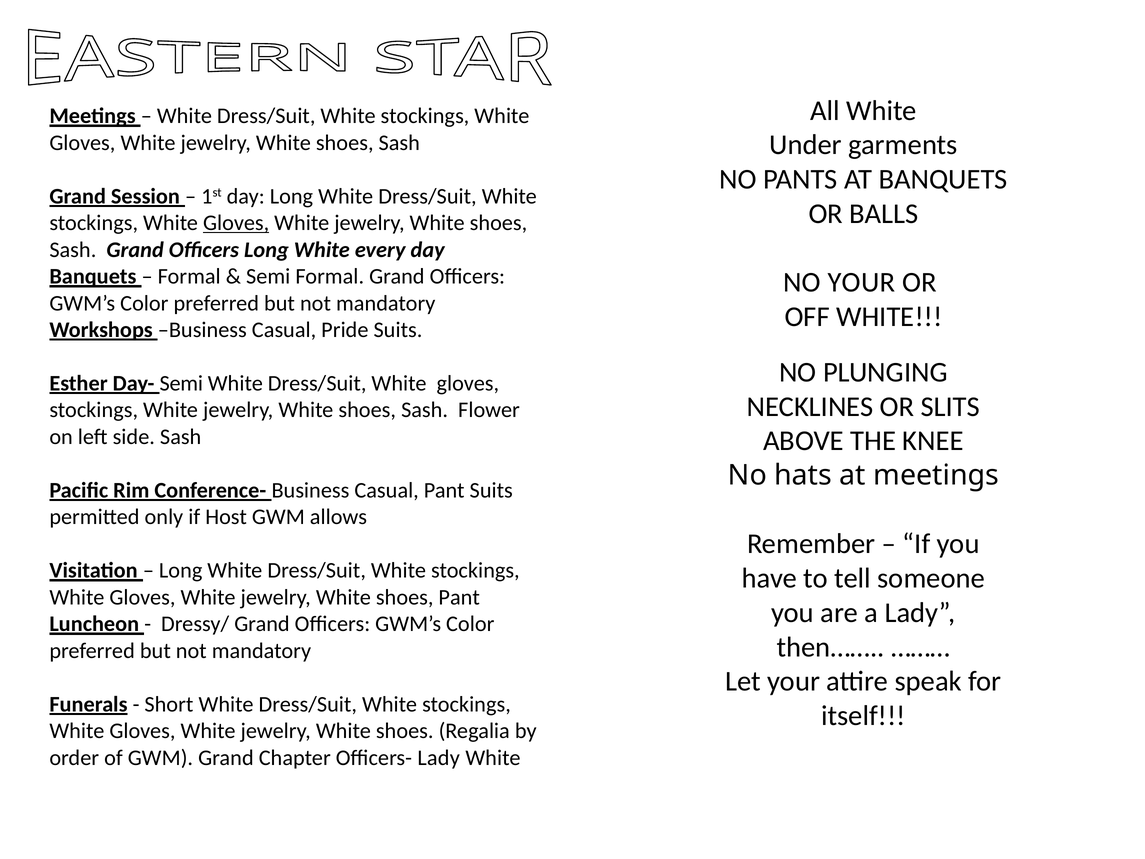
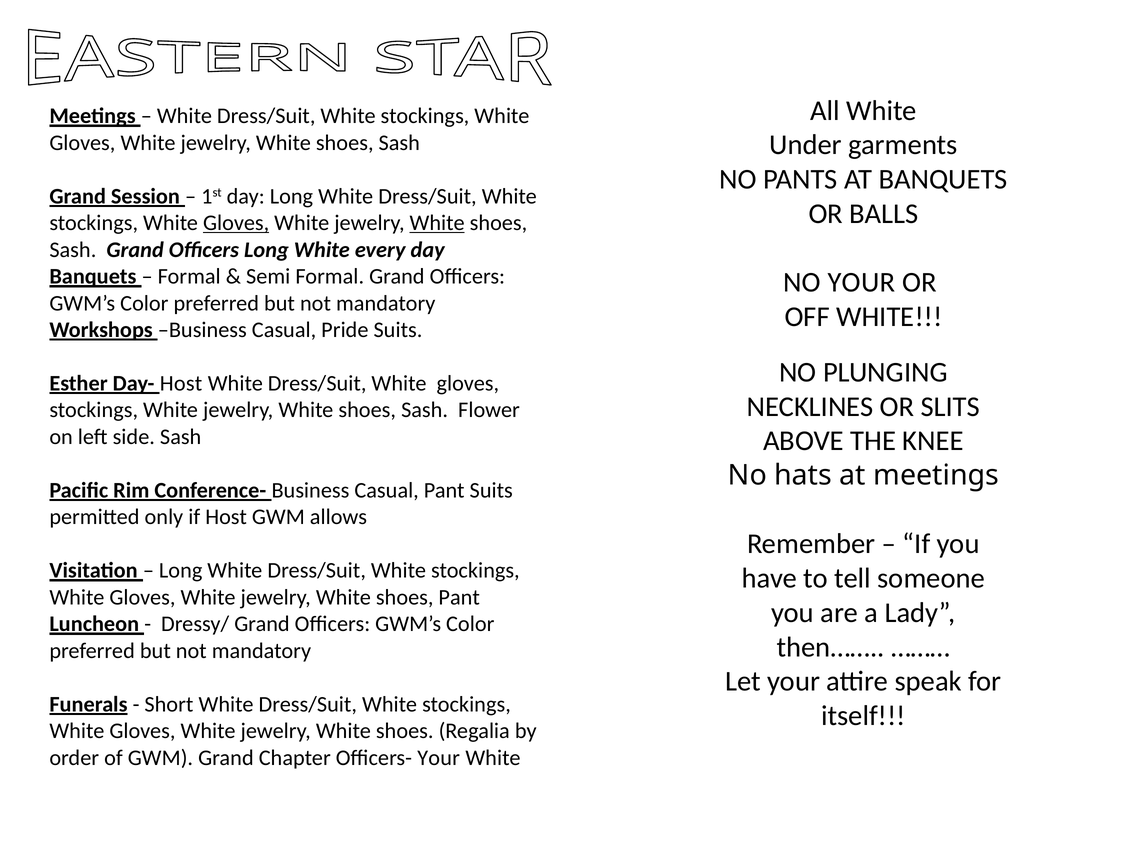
White underline: none -> present (437, 223)
Day- Semi: Semi -> Host (181, 383)
Officers- Lady: Lady -> Your (439, 758)
